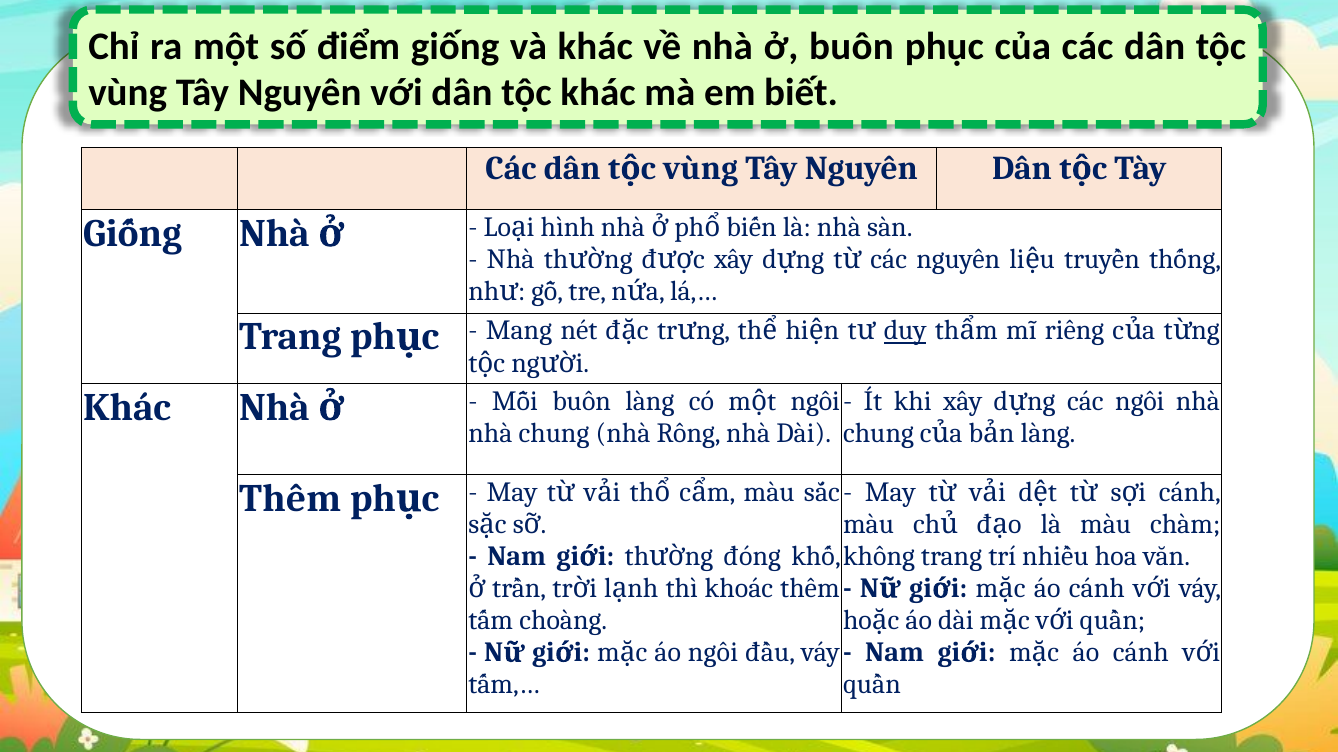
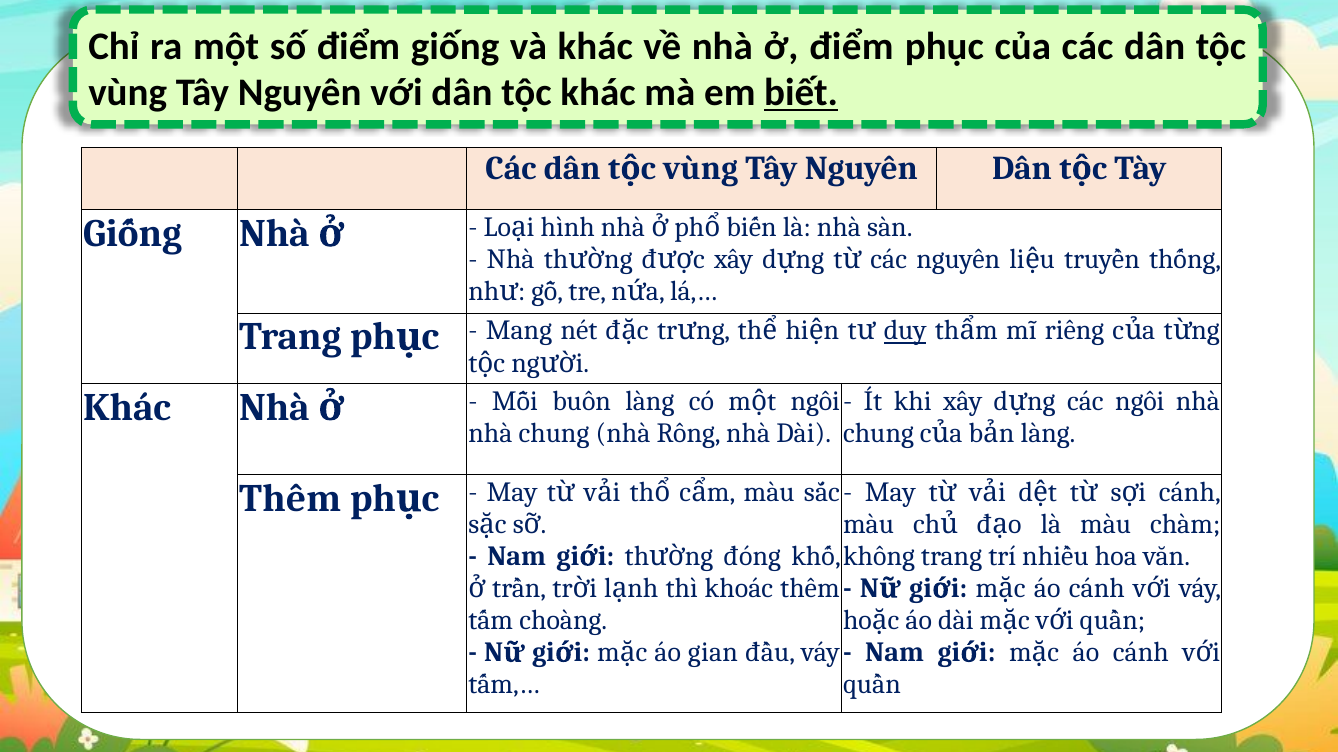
ở buôn: buôn -> điểm (851, 46)
biết underline: none -> present (801, 93)
áo ngôi: ngôi -> gian (713, 653)
